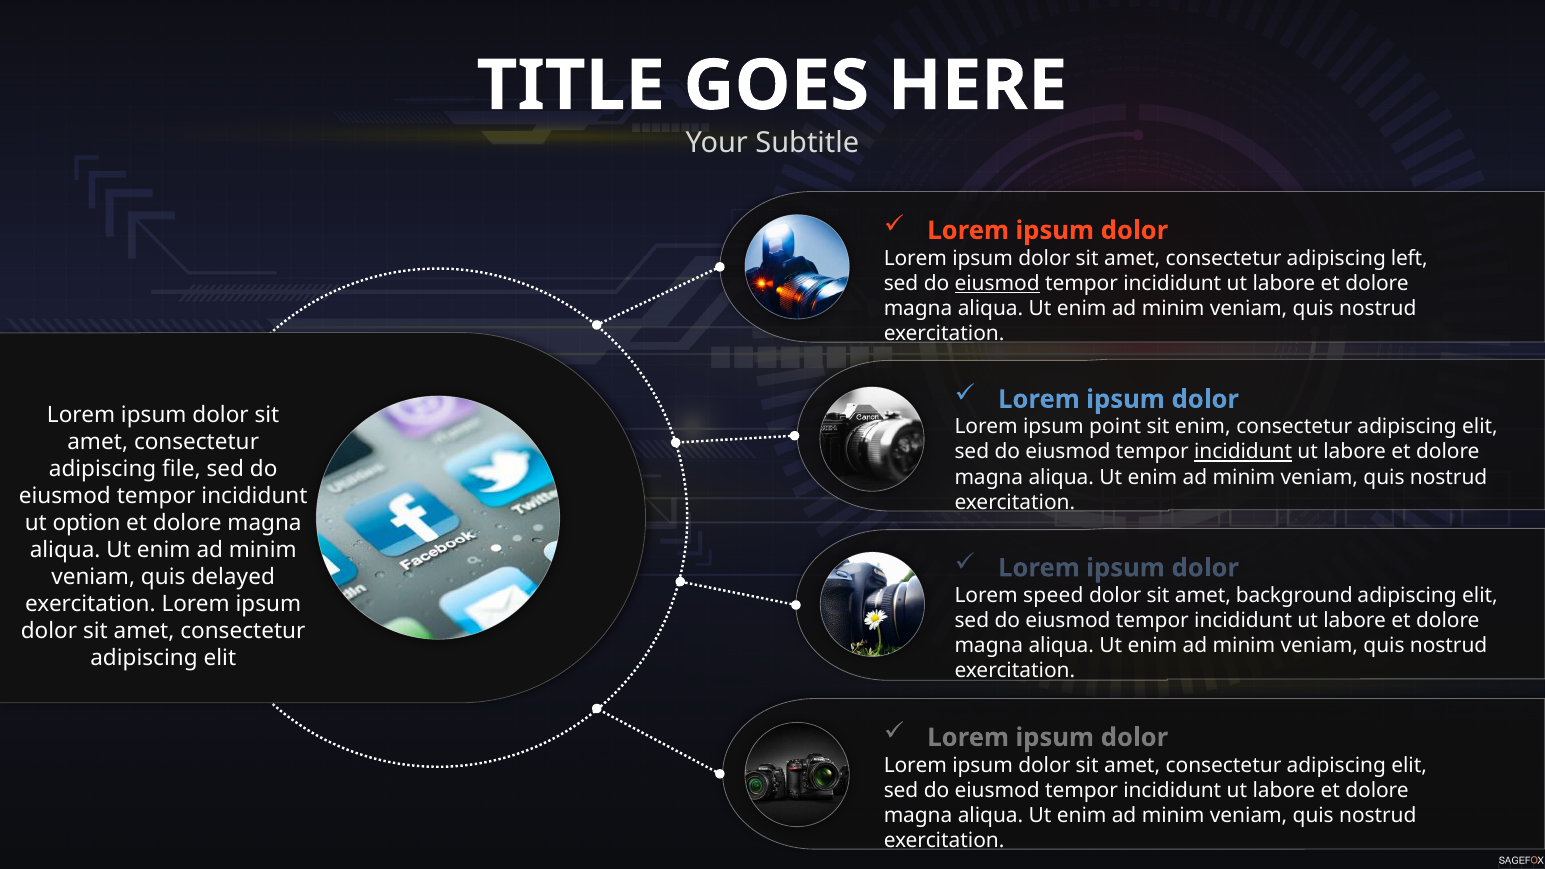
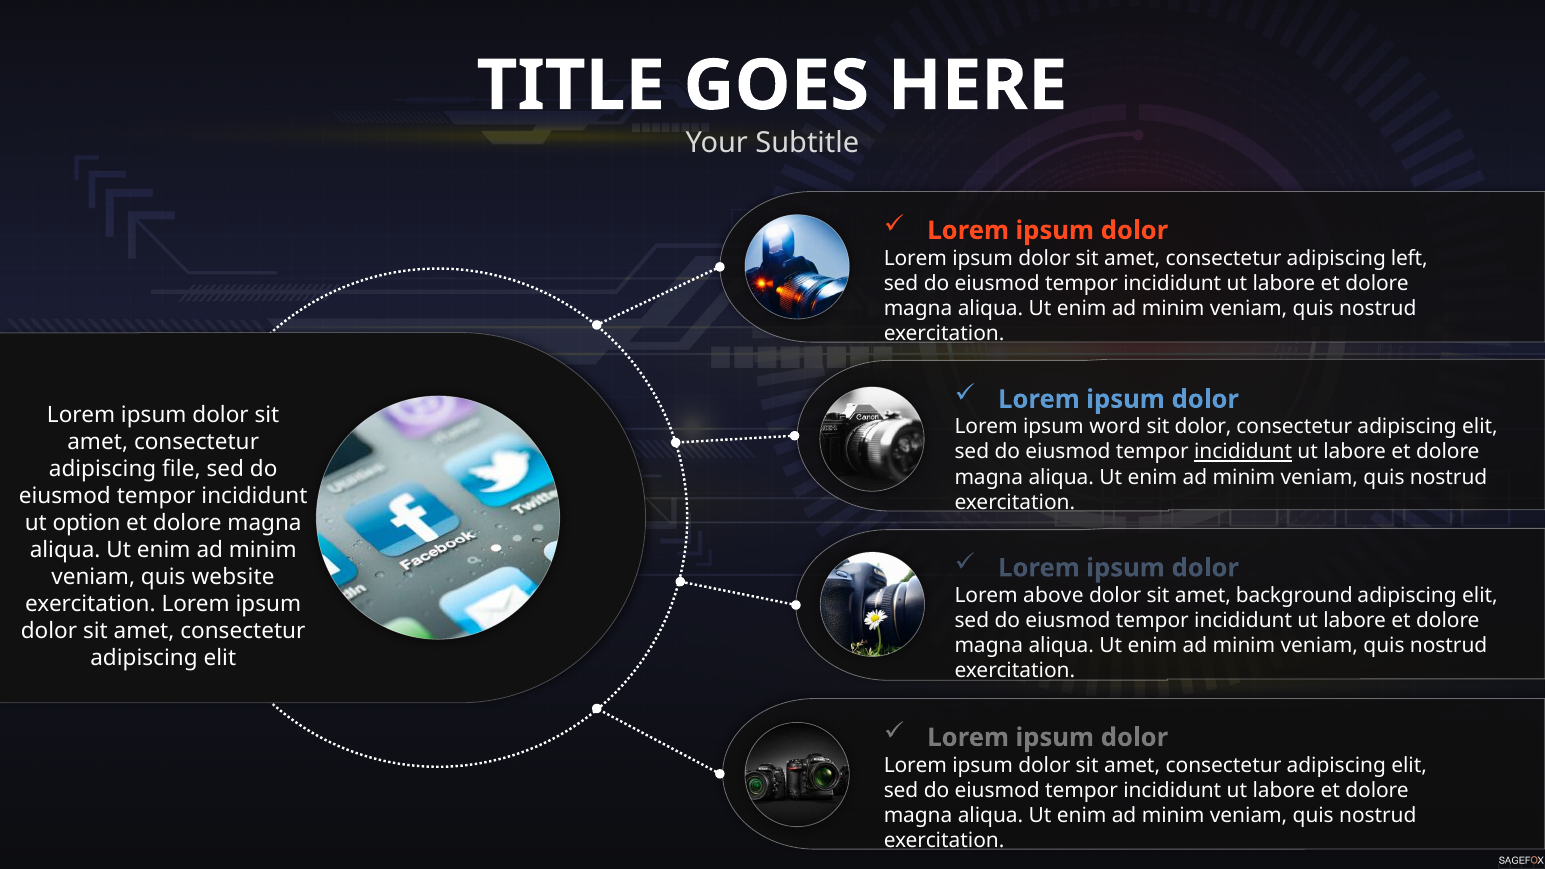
eiusmod underline: present -> none (997, 283)
point: point -> word (1115, 427)
sit enim: enim -> dolor (1203, 427)
delayed: delayed -> website (233, 577)
speed: speed -> above (1053, 596)
